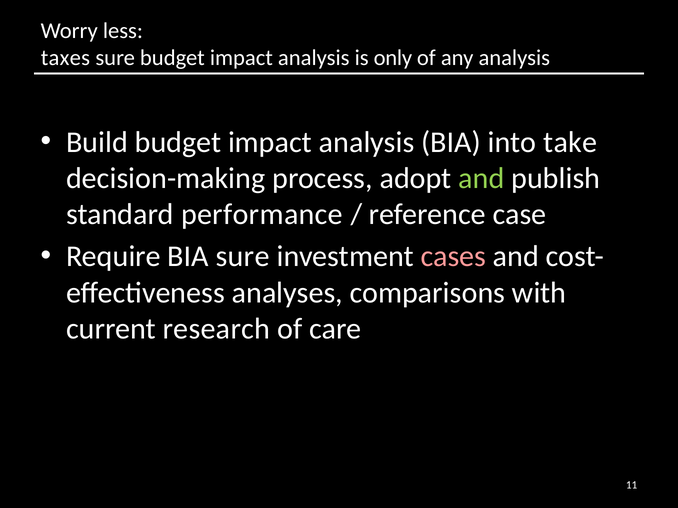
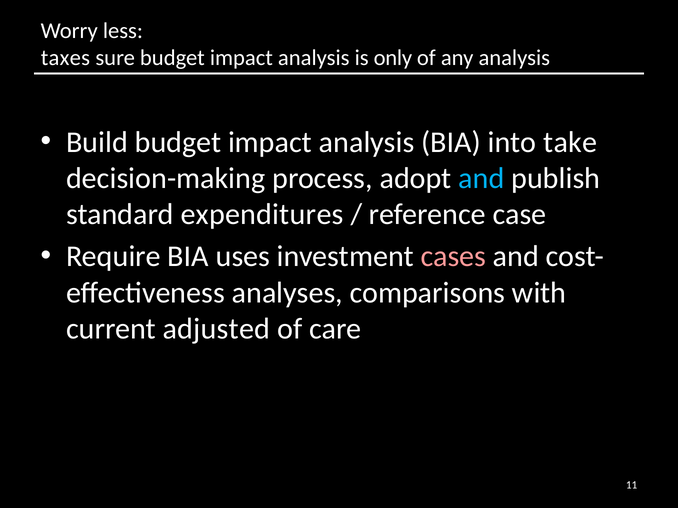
and colour: light green -> light blue (481, 178)
performance: performance -> expenditures (262, 215)
BIA sure: sure -> uses (243, 257)
research: research -> adjusted (216, 329)
